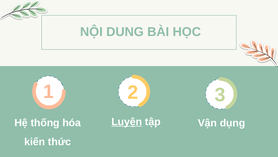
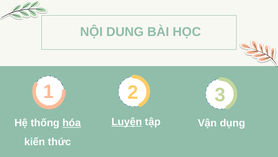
hóa underline: none -> present (72, 122)
